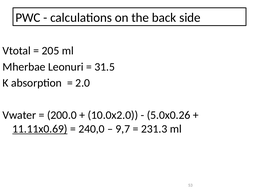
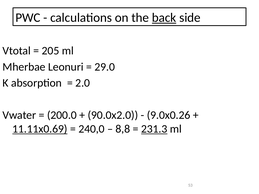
back underline: none -> present (164, 18)
31.5: 31.5 -> 29.0 (105, 67)
10.0x2.0: 10.0x2.0 -> 90.0x2.0 (113, 115)
5.0x0.26: 5.0x0.26 -> 9.0x0.26 (169, 115)
9,7: 9,7 -> 8,8 (123, 129)
231.3 underline: none -> present (154, 129)
